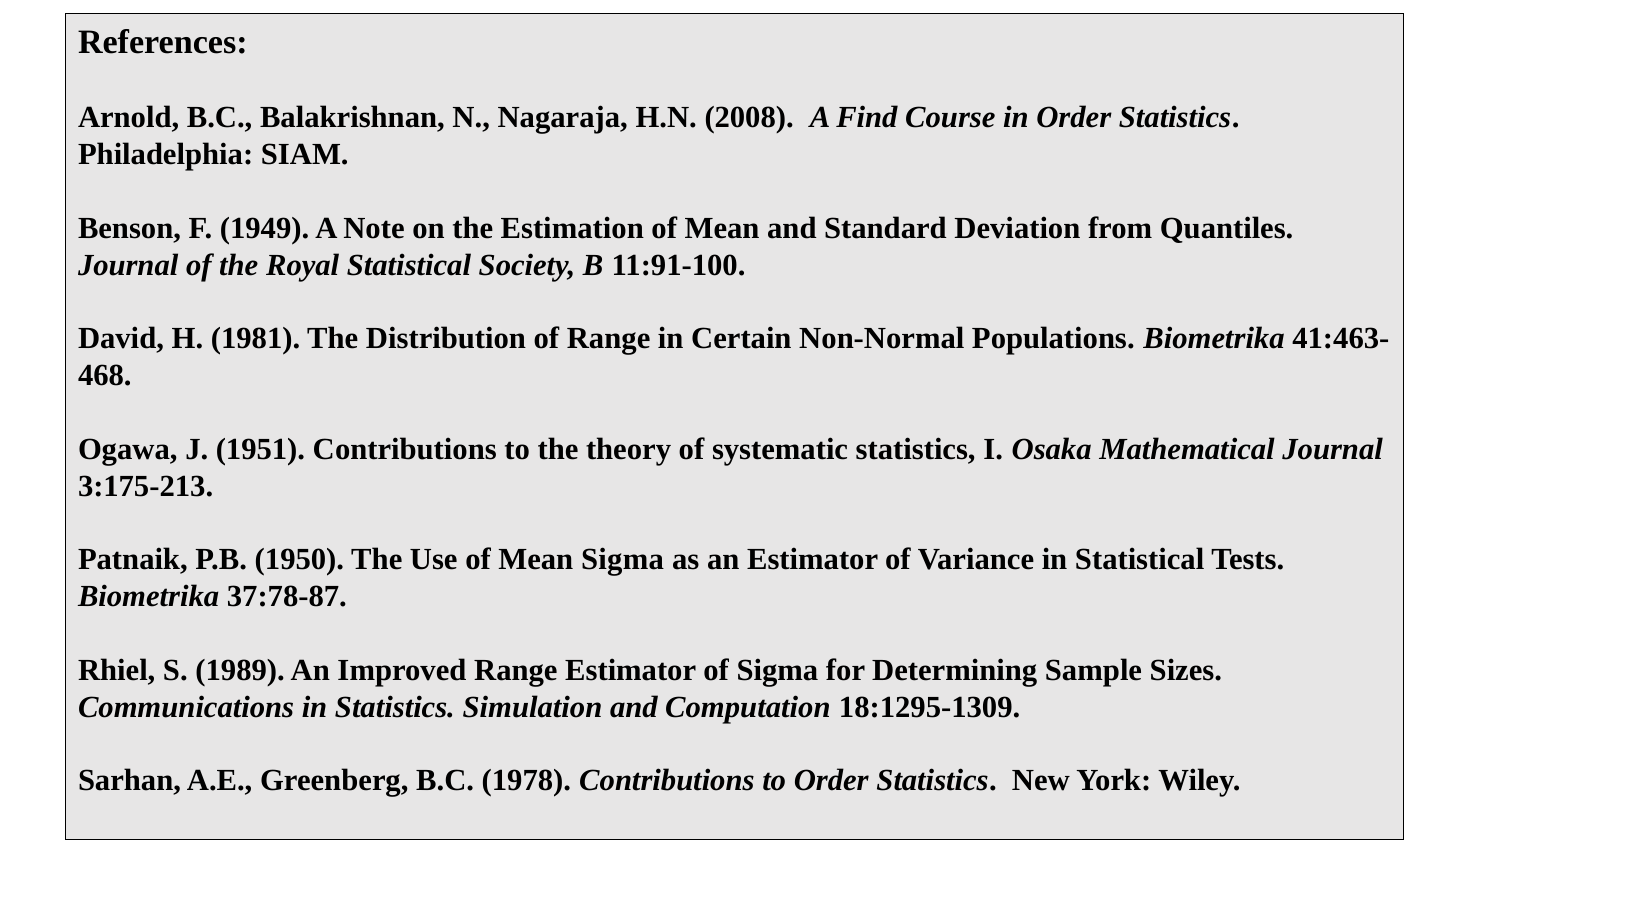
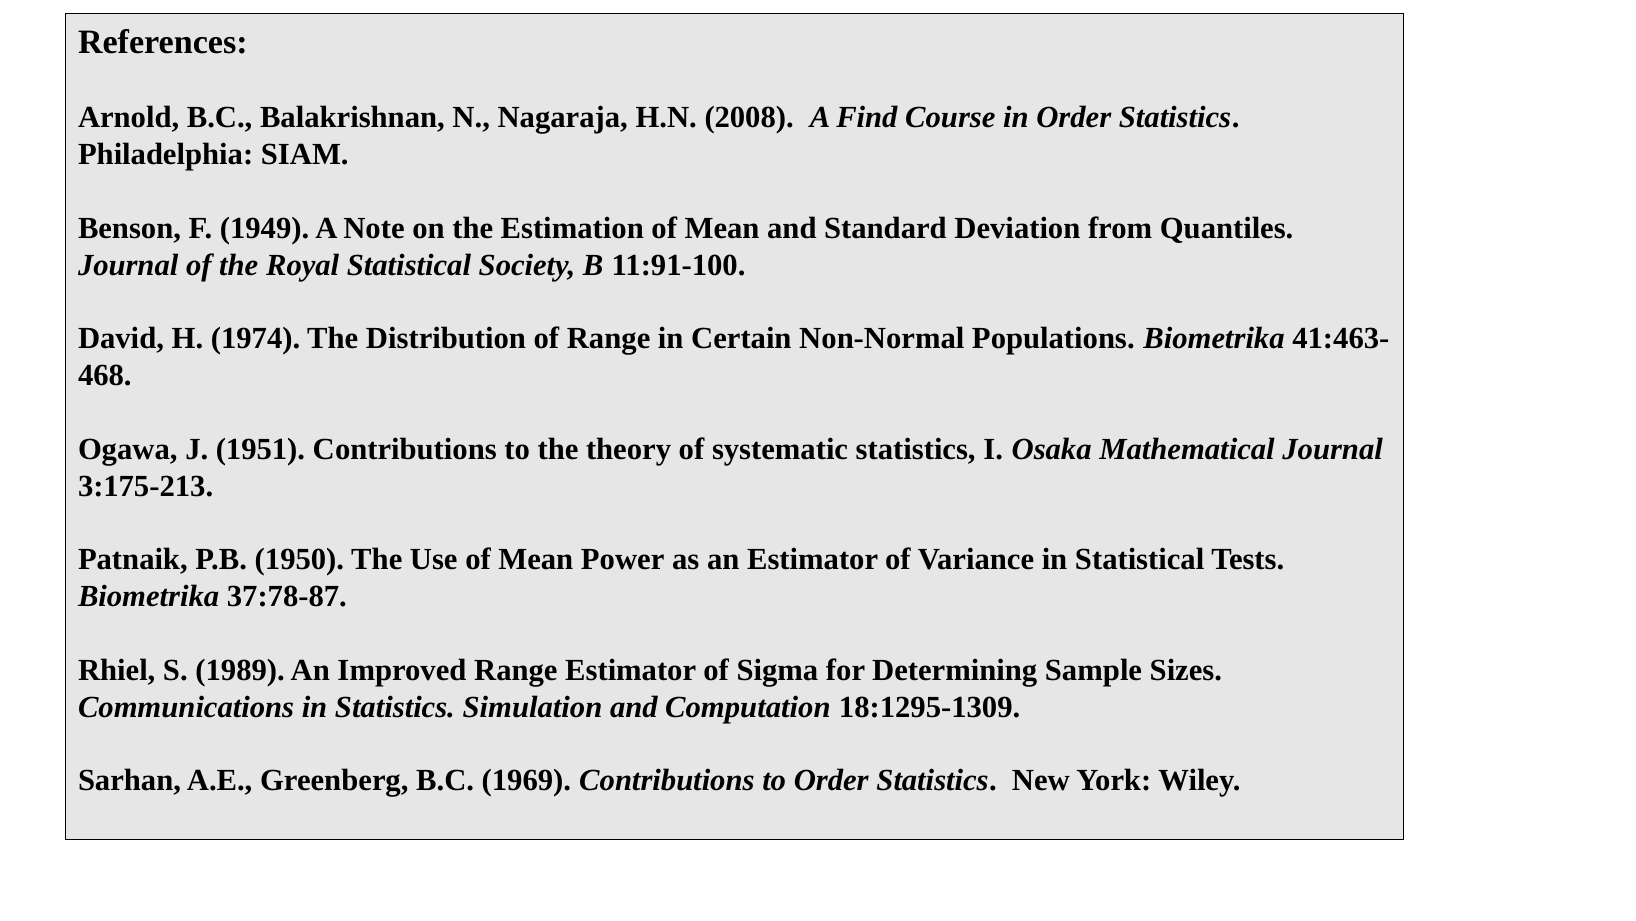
1981: 1981 -> 1974 (256, 338)
Mean Sigma: Sigma -> Power (623, 559)
1978: 1978 -> 1969 (526, 780)
